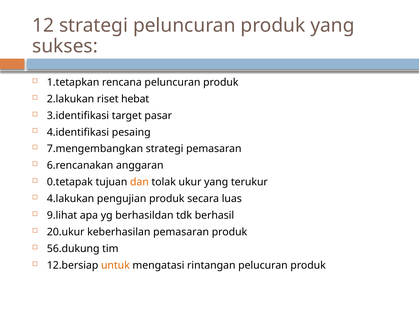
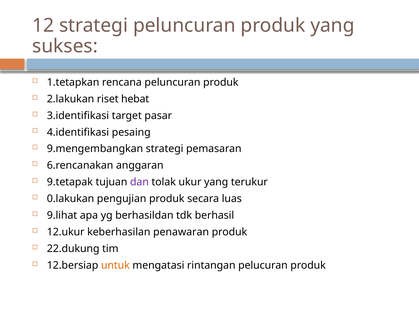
7.mengembangkan: 7.mengembangkan -> 9.mengembangkan (95, 149)
0.tetapak: 0.tetapak -> 9.tetapak (70, 182)
dan colour: orange -> purple (139, 182)
4.lakukan: 4.lakukan -> 0.lakukan (71, 199)
20.ukur: 20.ukur -> 12.ukur (66, 232)
keberhasilan pemasaran: pemasaran -> penawaran (181, 232)
56.dukung: 56.dukung -> 22.dukung (73, 249)
